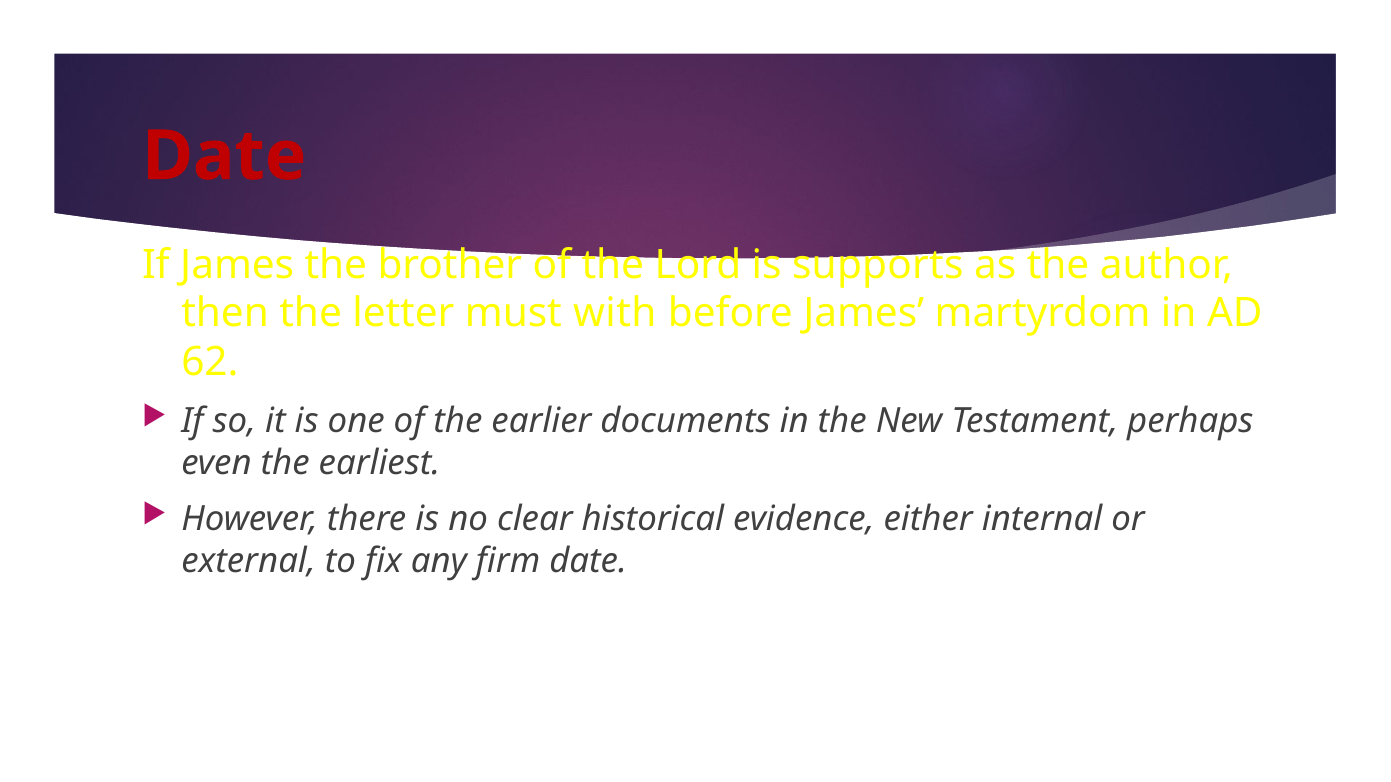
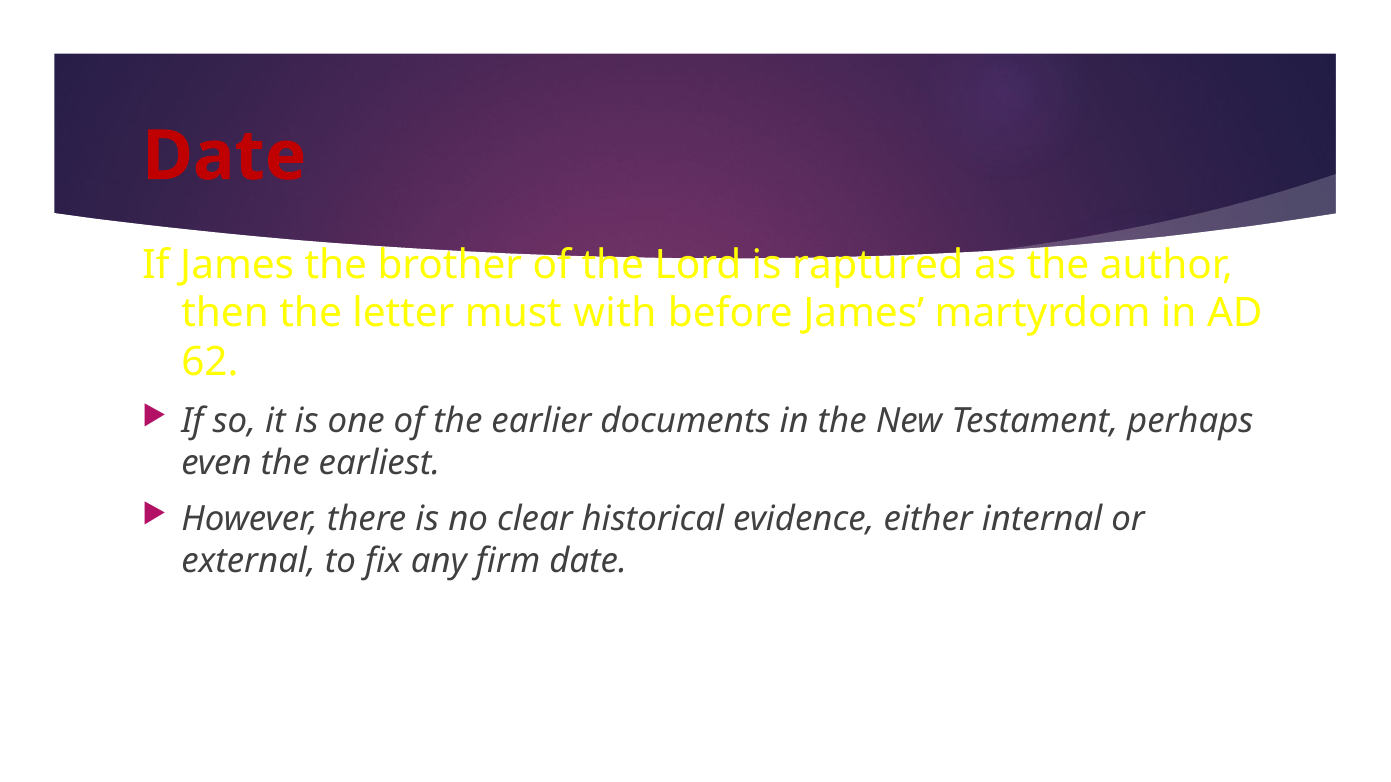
supports: supports -> raptured (878, 265)
